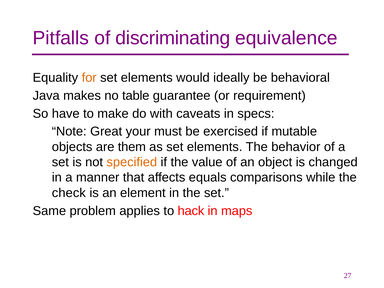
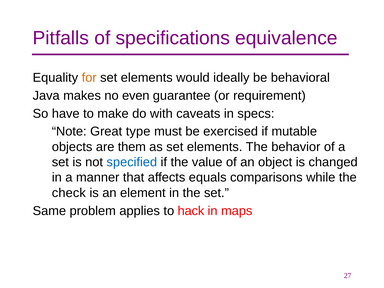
discriminating: discriminating -> specifications (173, 38)
table: table -> even (136, 96)
your: your -> type (138, 131)
specified colour: orange -> blue (132, 162)
